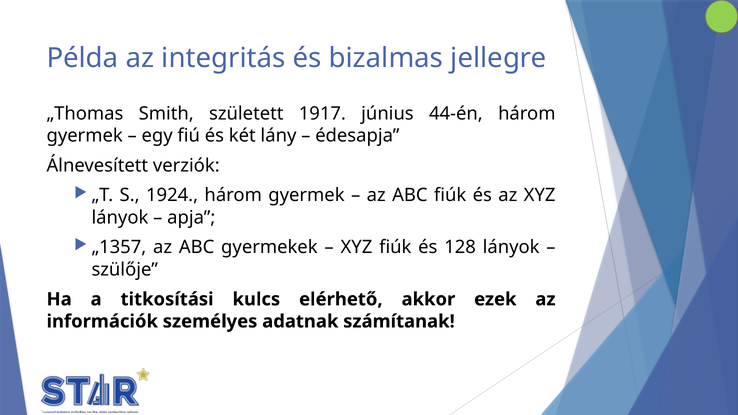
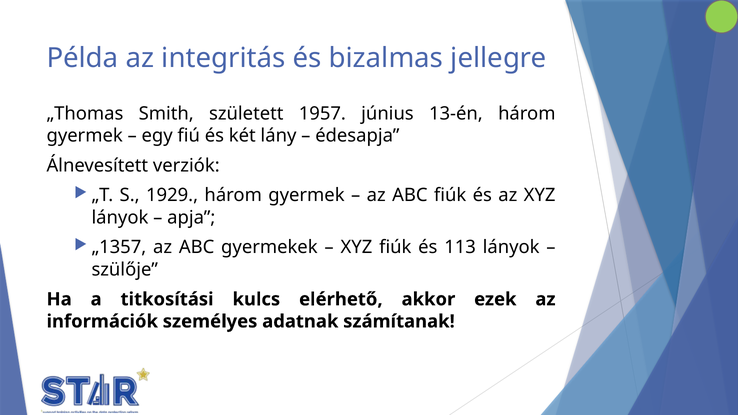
1917: 1917 -> 1957 (322, 114)
44-én: 44-én -> 13-én (456, 114)
1924: 1924 -> 1929 (172, 195)
128: 128 -> 113 (460, 247)
